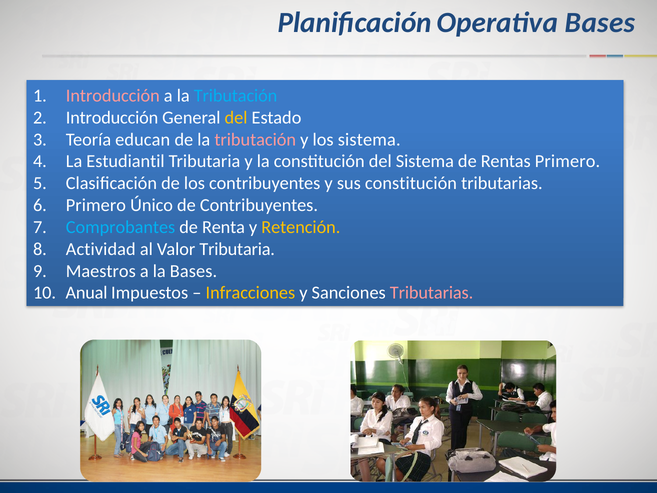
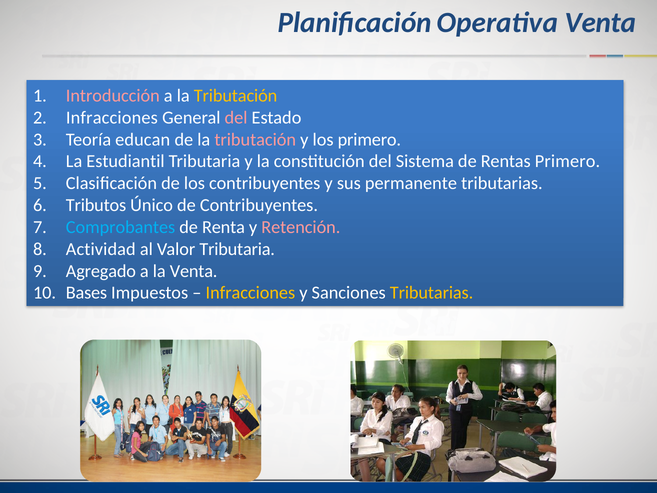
Operativa Bases: Bases -> Venta (600, 23)
Tributación colour: light blue -> yellow (236, 96)
Introducción: Introducción -> Infracciones (112, 118)
del colour: yellow -> pink (236, 118)
los sistema: sistema -> primero (369, 139)
sus constitución: constitución -> permanente (411, 183)
Primero: Primero -> Tributos (96, 205)
Retención colour: yellow -> pink (301, 227)
Maestros: Maestros -> Agregado (101, 271)
la Bases: Bases -> Venta (194, 271)
Anual: Anual -> Bases (86, 293)
Tributarias colour: pink -> yellow (432, 293)
